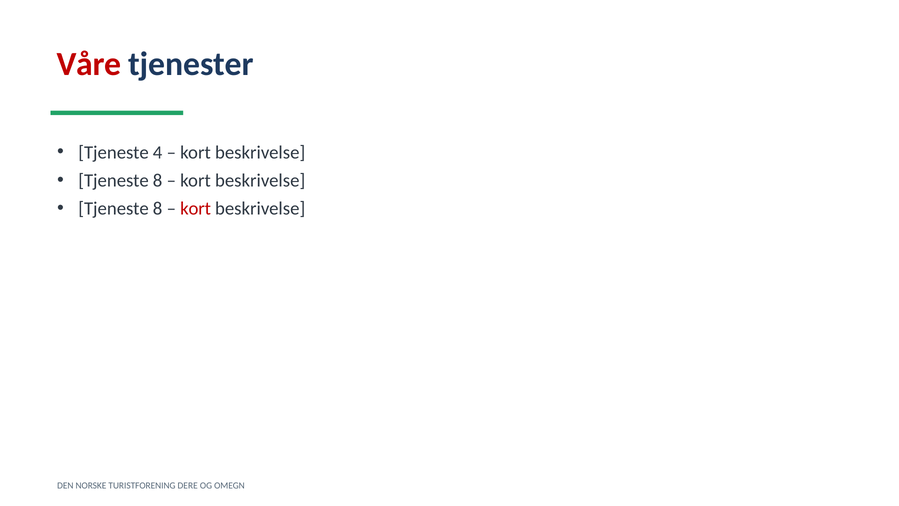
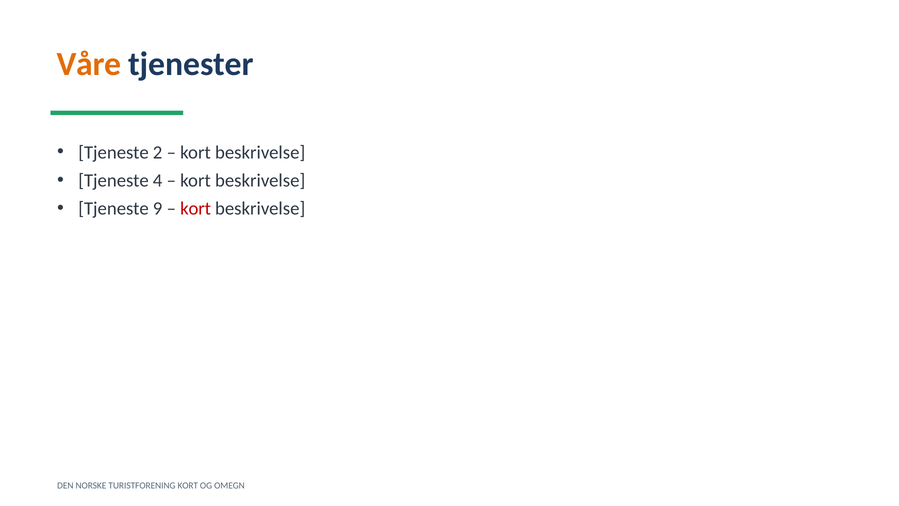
Våre colour: red -> orange (89, 64)
4: 4 -> 2 (158, 152)
8: 8 -> 4 (158, 180)
8: 8 -> 9 (158, 208)
TURISTFORENING DERE: DERE -> KORT (188, 485)
